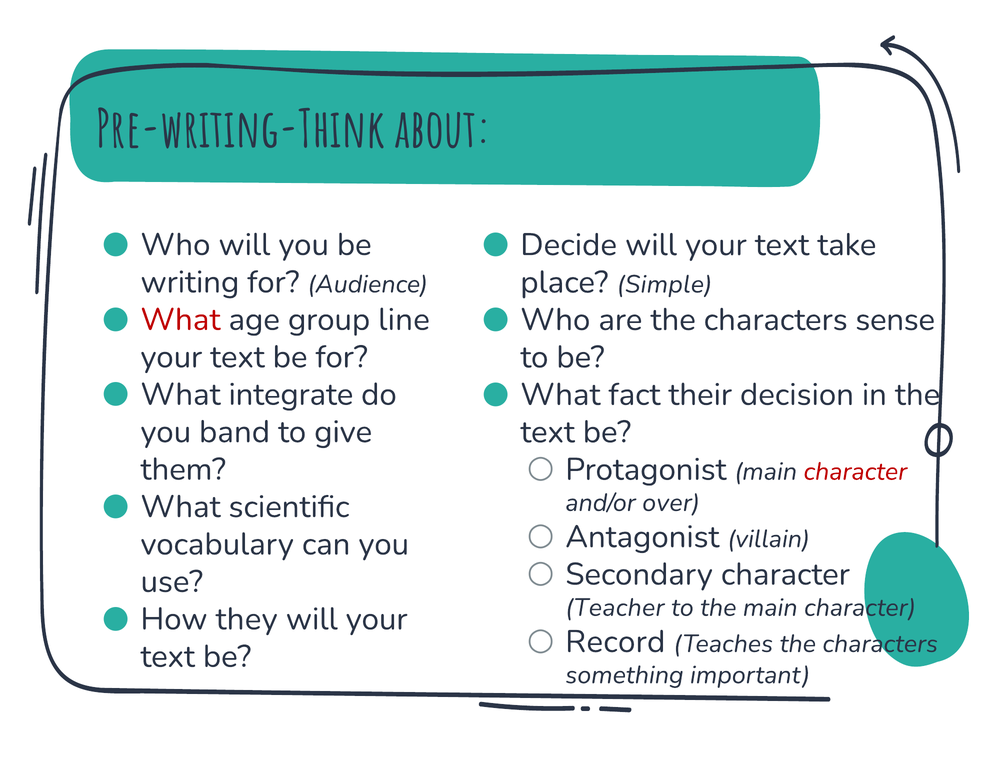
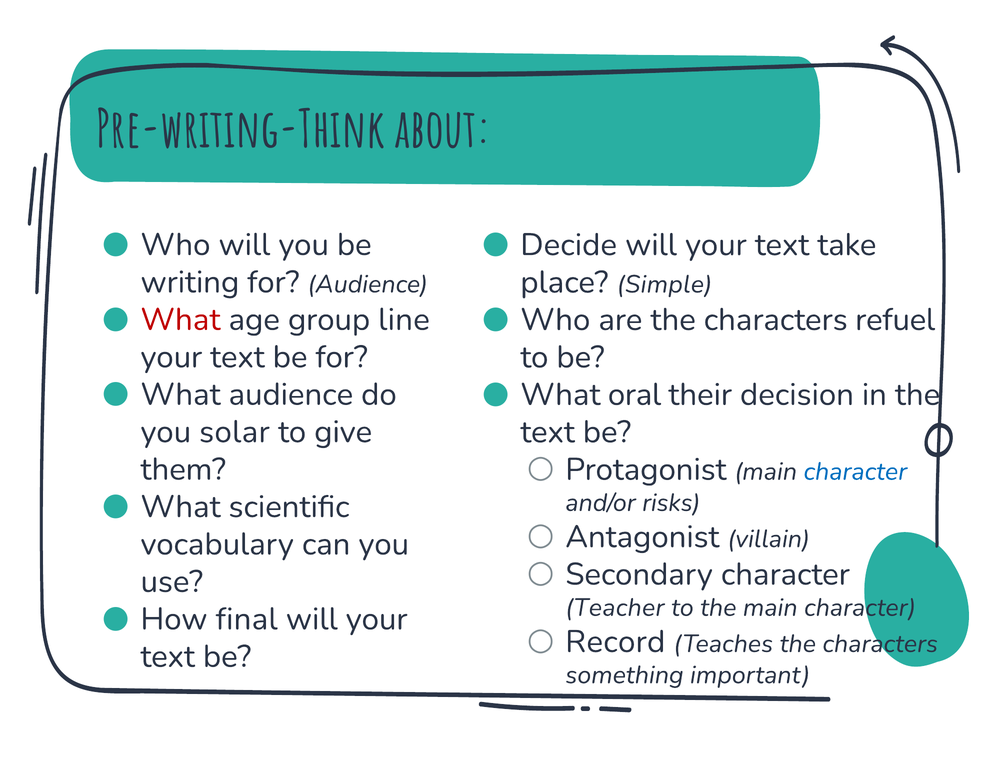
sense: sense -> refuel (895, 320)
What integrate: integrate -> audience (291, 395)
fact: fact -> oral (635, 395)
band: band -> solar (234, 432)
character colour: red -> blue (855, 472)
over: over -> risks (671, 503)
they: they -> final (247, 619)
